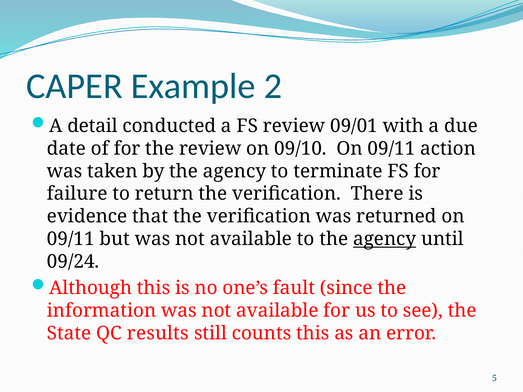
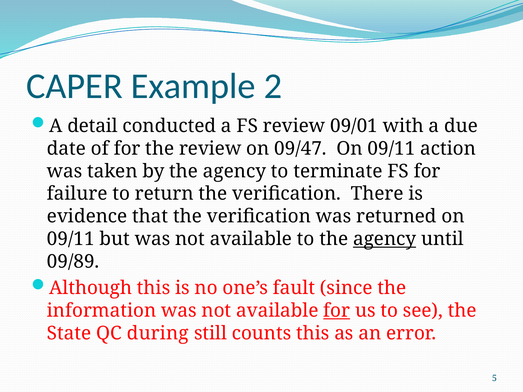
09/10: 09/10 -> 09/47 (301, 149)
09/24: 09/24 -> 09/89 (73, 262)
for underline: none -> present (337, 311)
results: results -> during (158, 334)
